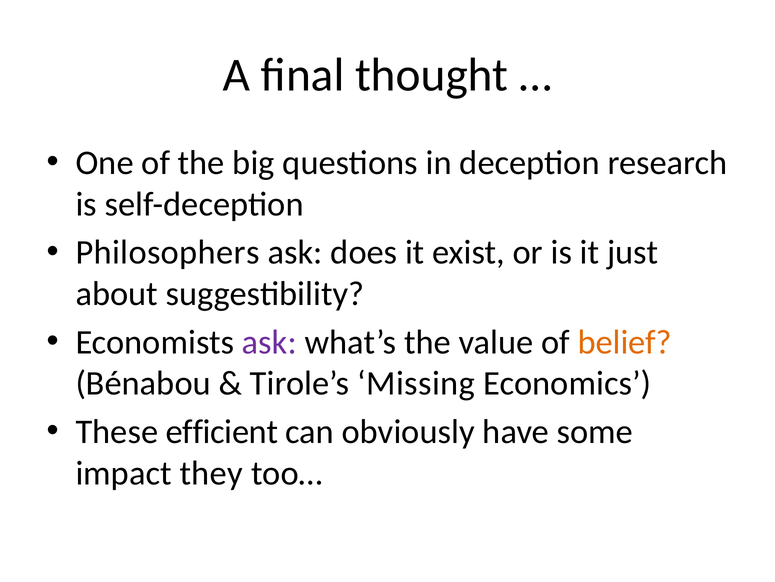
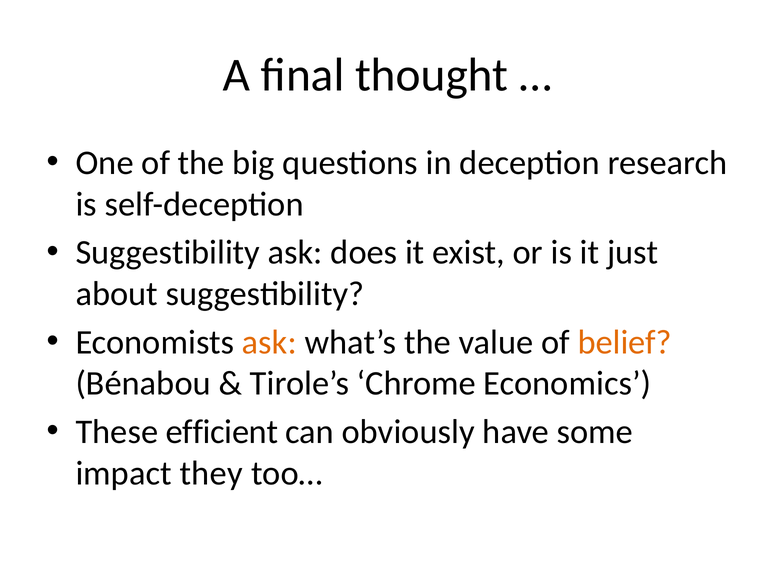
Philosophers: Philosophers -> Suggestibility (168, 252)
ask colour: purple -> orange (269, 342)
Missing: Missing -> Chrome (416, 383)
